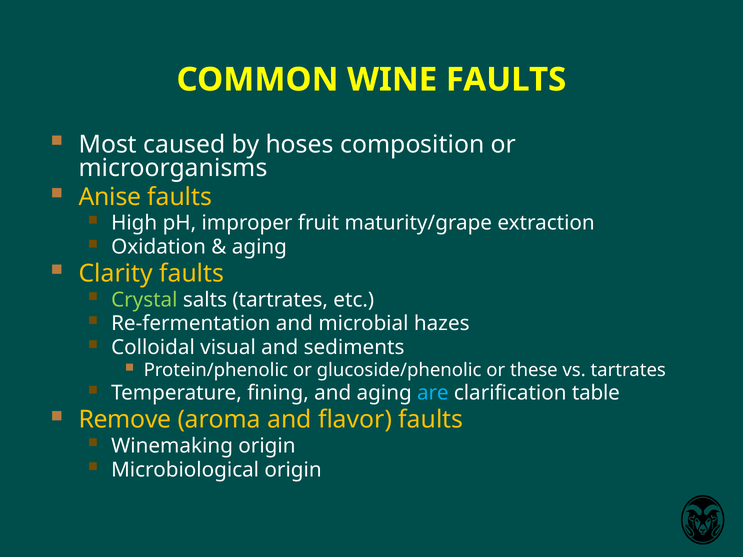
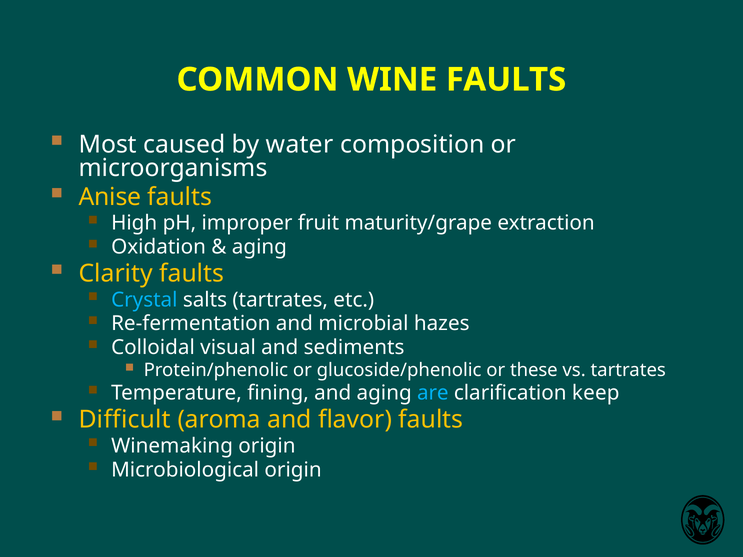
hoses: hoses -> water (300, 145)
Crystal colour: light green -> light blue (144, 300)
table: table -> keep (596, 393)
Remove: Remove -> Difficult (125, 420)
